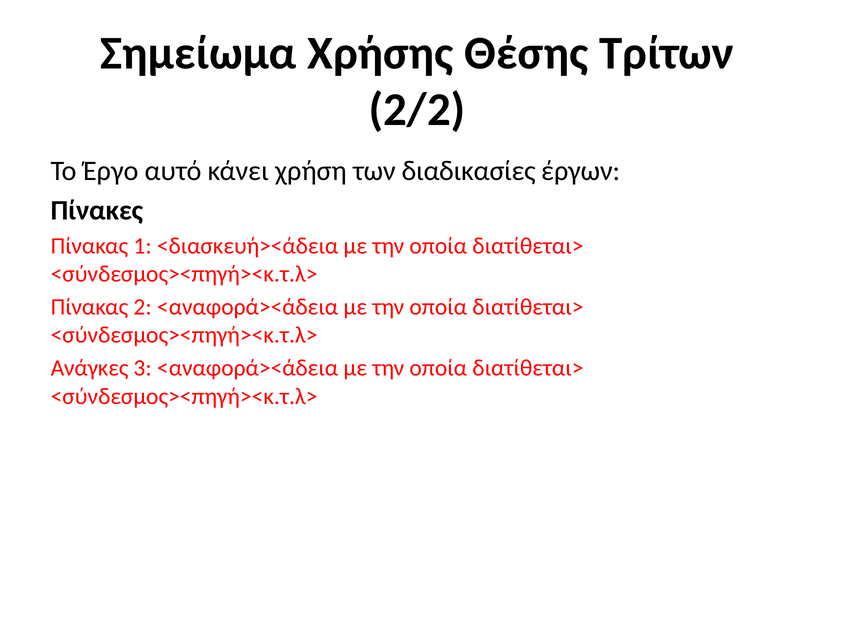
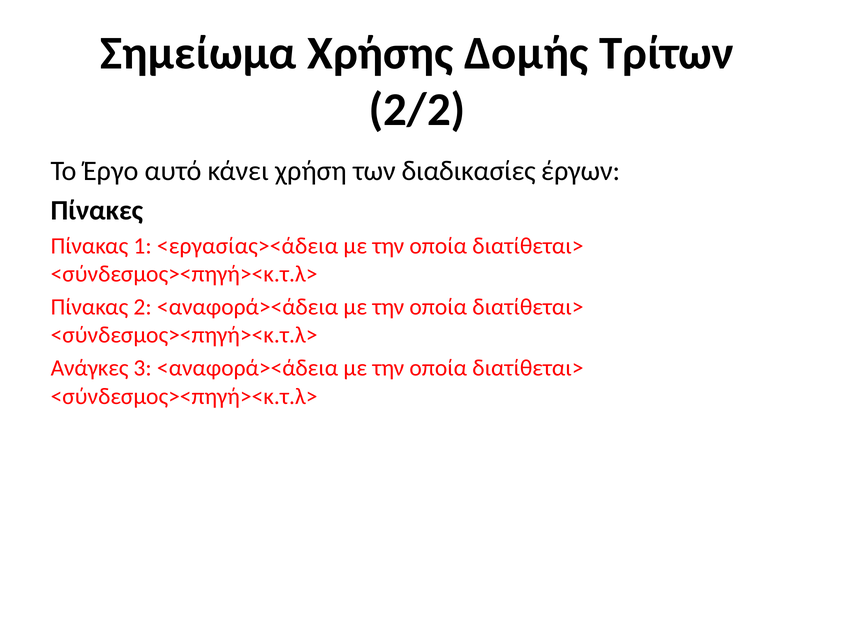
Θέσης: Θέσης -> Δομής (526, 53)
<διασκευή><άδεια: <διασκευή><άδεια -> <εργασίας><άδεια (248, 246)
